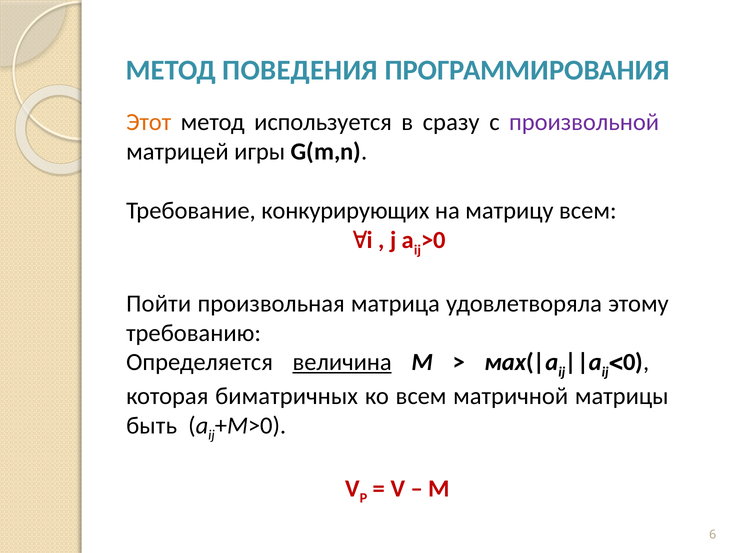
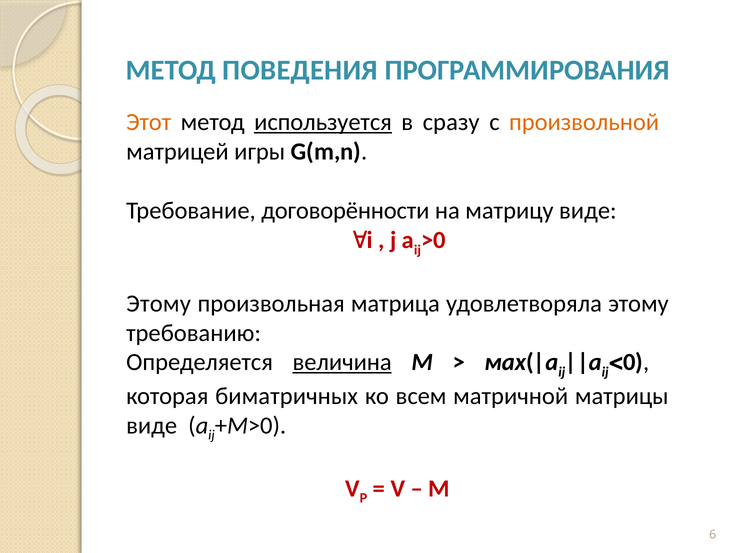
используется underline: none -> present (323, 122)
произвольной colour: purple -> orange (584, 122)
конкурирующих: конкурирующих -> договорённости (345, 211)
матрицу всем: всем -> виде (588, 211)
Пойти: Пойти -> Этому (159, 303)
быть: быть -> виде (152, 425)
